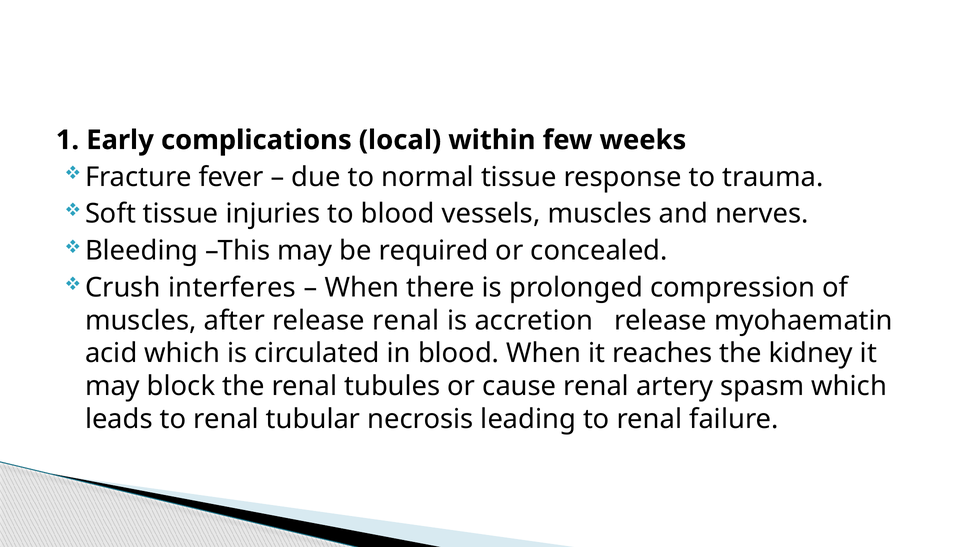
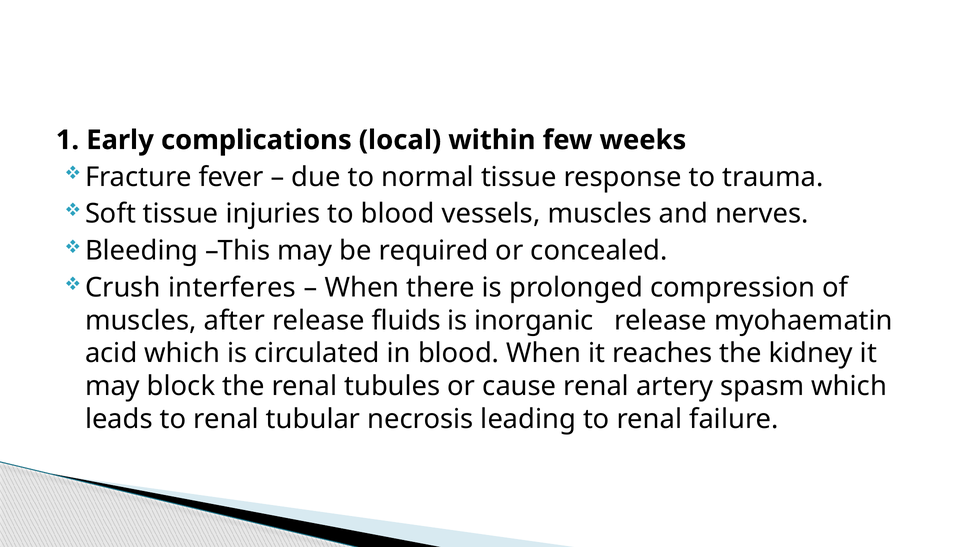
release renal: renal -> fluids (406, 321)
accretion: accretion -> inorganic (534, 321)
